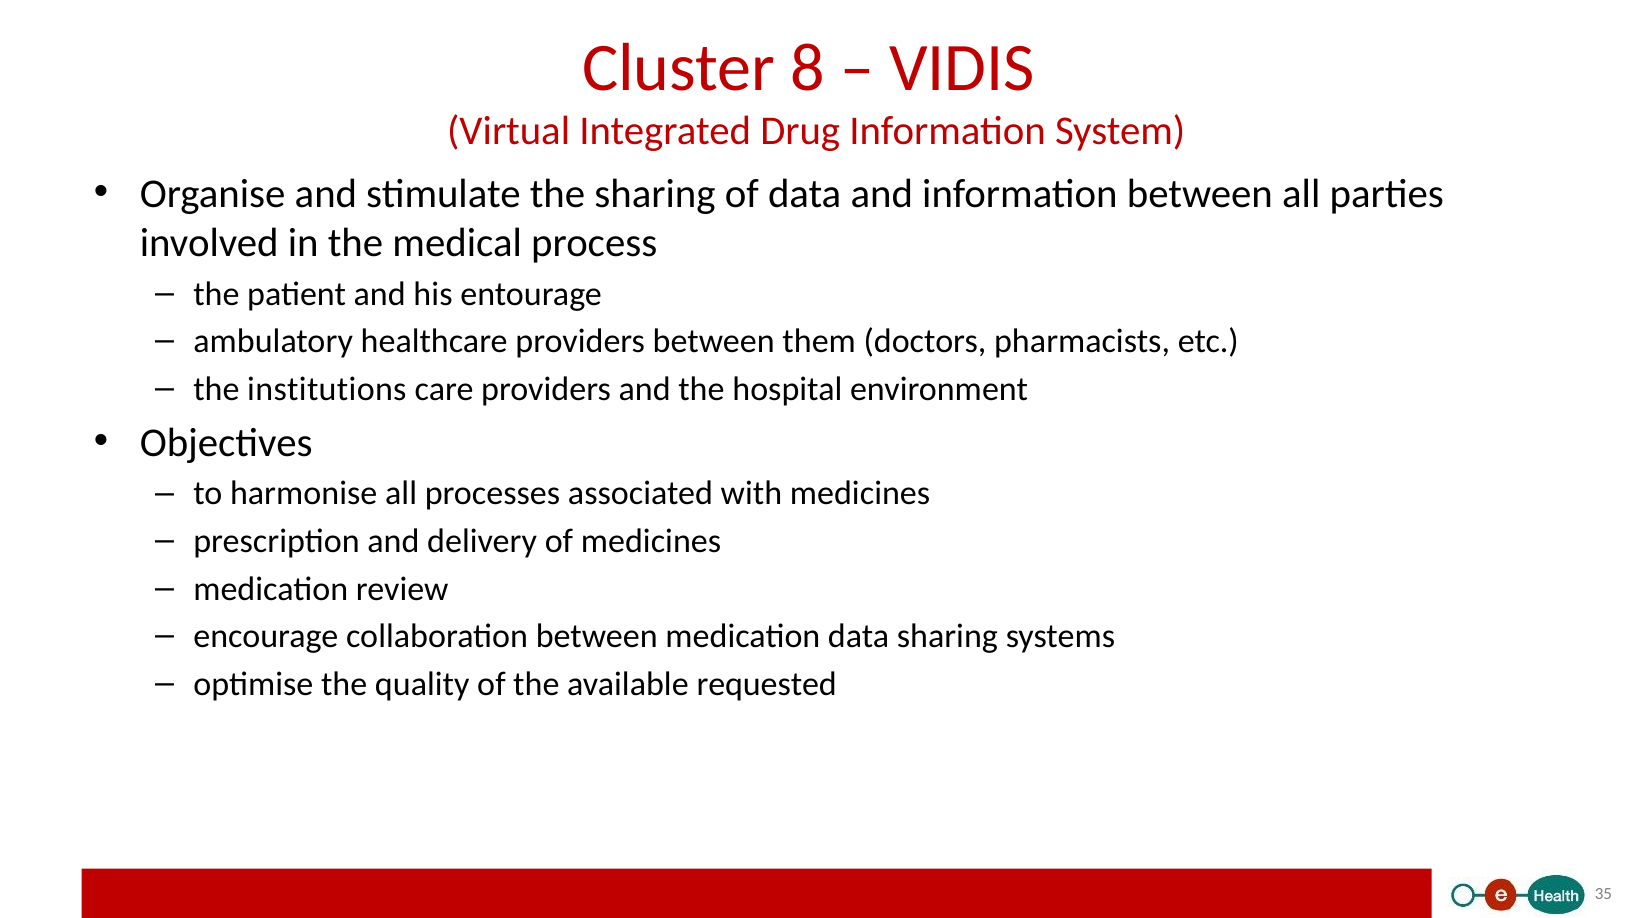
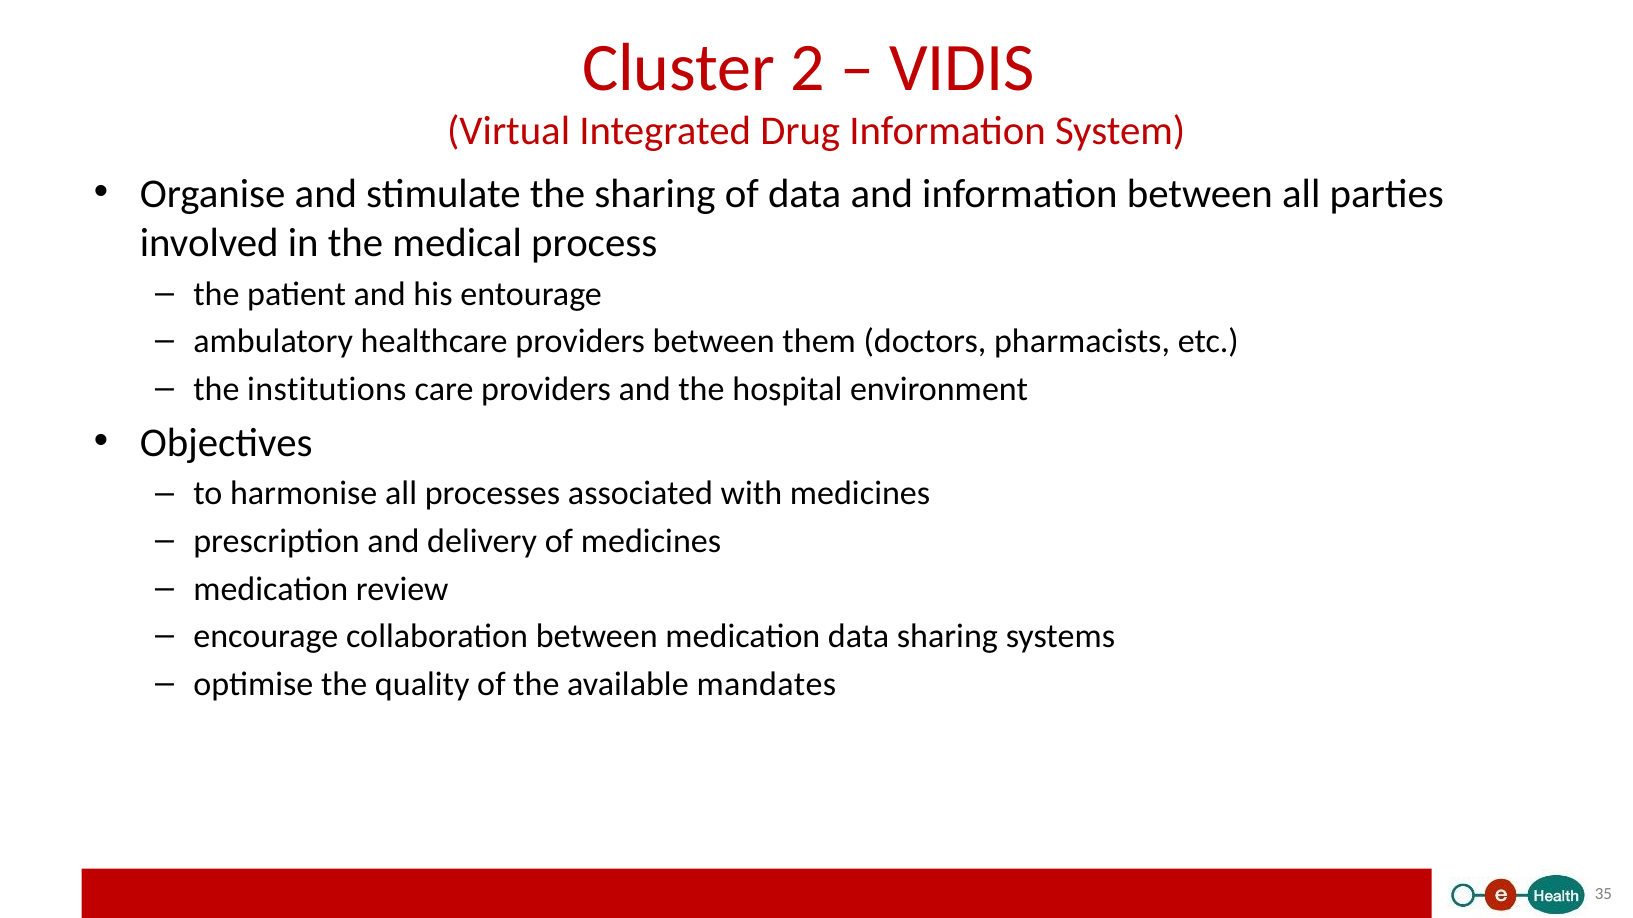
8: 8 -> 2 (808, 68)
requested: requested -> mandates (766, 685)
